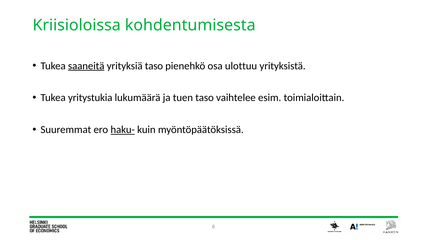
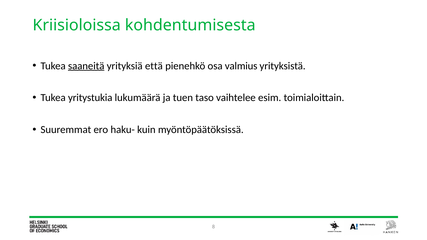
yrityksiä taso: taso -> että (154, 66)
ulottuu: ulottuu -> valmius (241, 66)
haku- underline: present -> none (123, 130)
